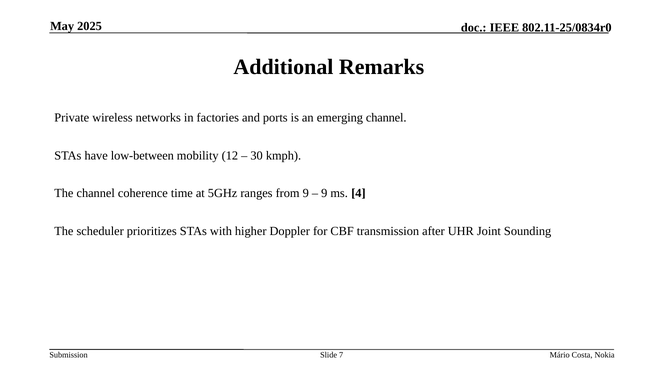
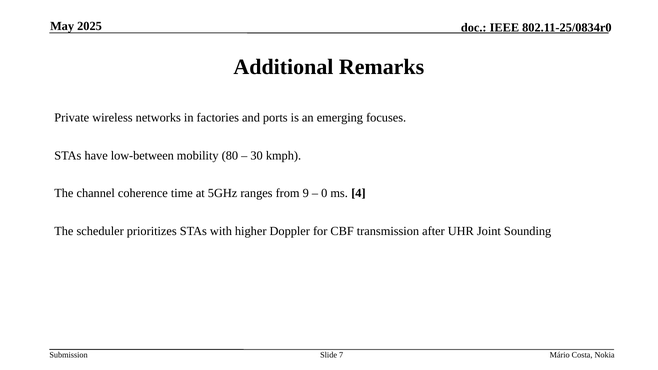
emerging channel: channel -> focuses (386, 118)
12: 12 -> 80 (230, 156)
9: 9 -> 0 (324, 193)
